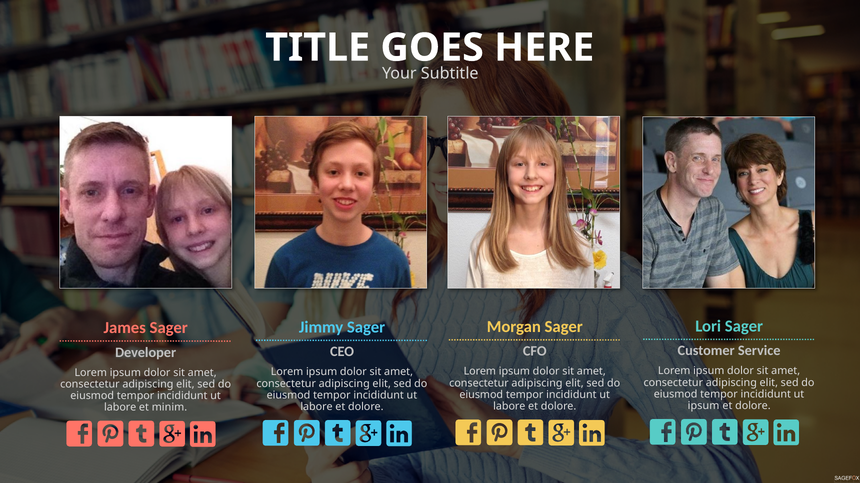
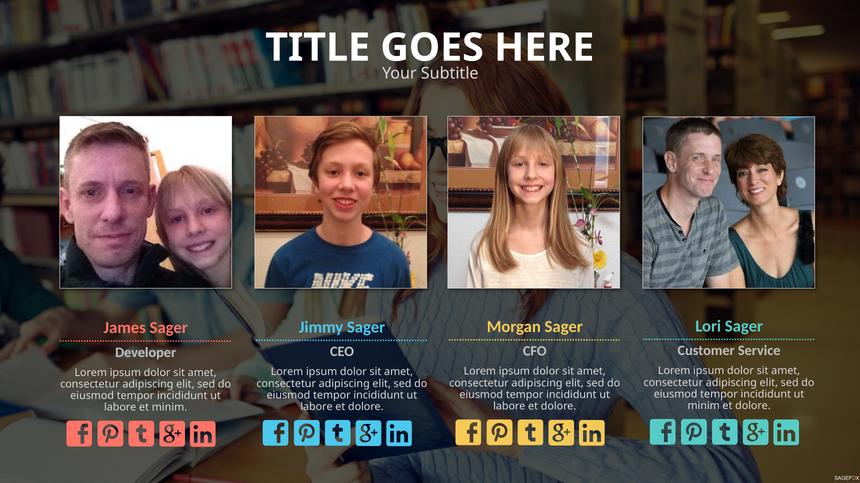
ipsum: ipsum -> minim (704, 406)
